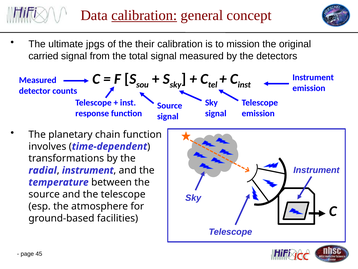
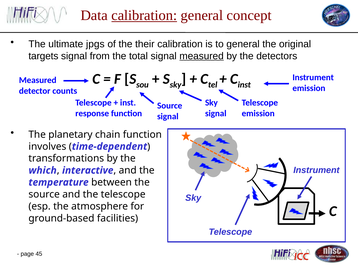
to mission: mission -> general (243, 44)
carried: carried -> targets (43, 56)
measured underline: none -> present (202, 56)
radial: radial -> which (43, 170)
instrument: instrument -> interactive (88, 170)
